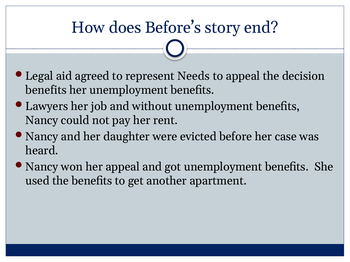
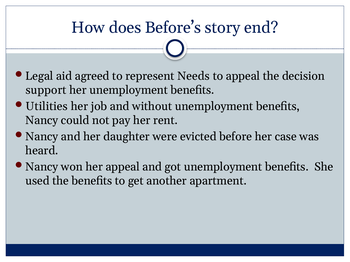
benefits: benefits -> support (46, 90)
Lawyers: Lawyers -> Utilities (47, 106)
